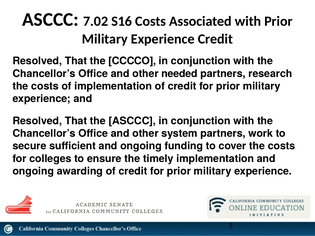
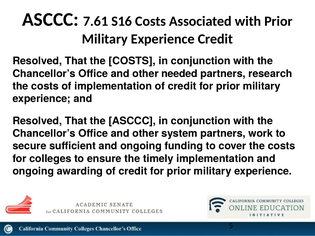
7.02: 7.02 -> 7.61 (96, 21)
That the CCCCO: CCCCO -> COSTS (132, 61)
